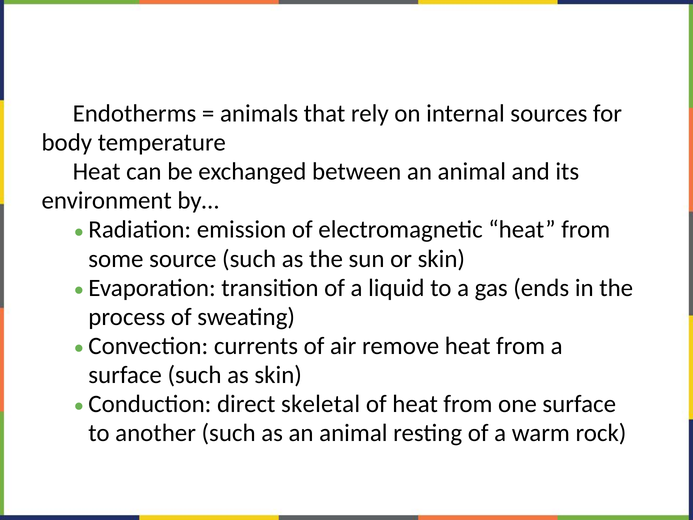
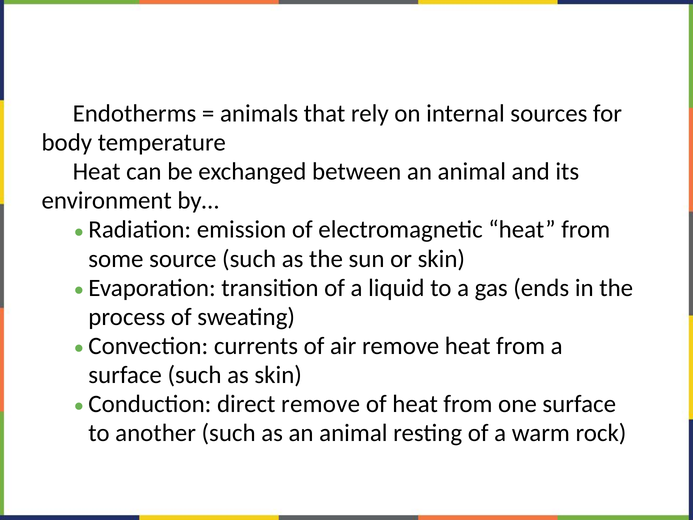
direct skeletal: skeletal -> remove (321, 404)
